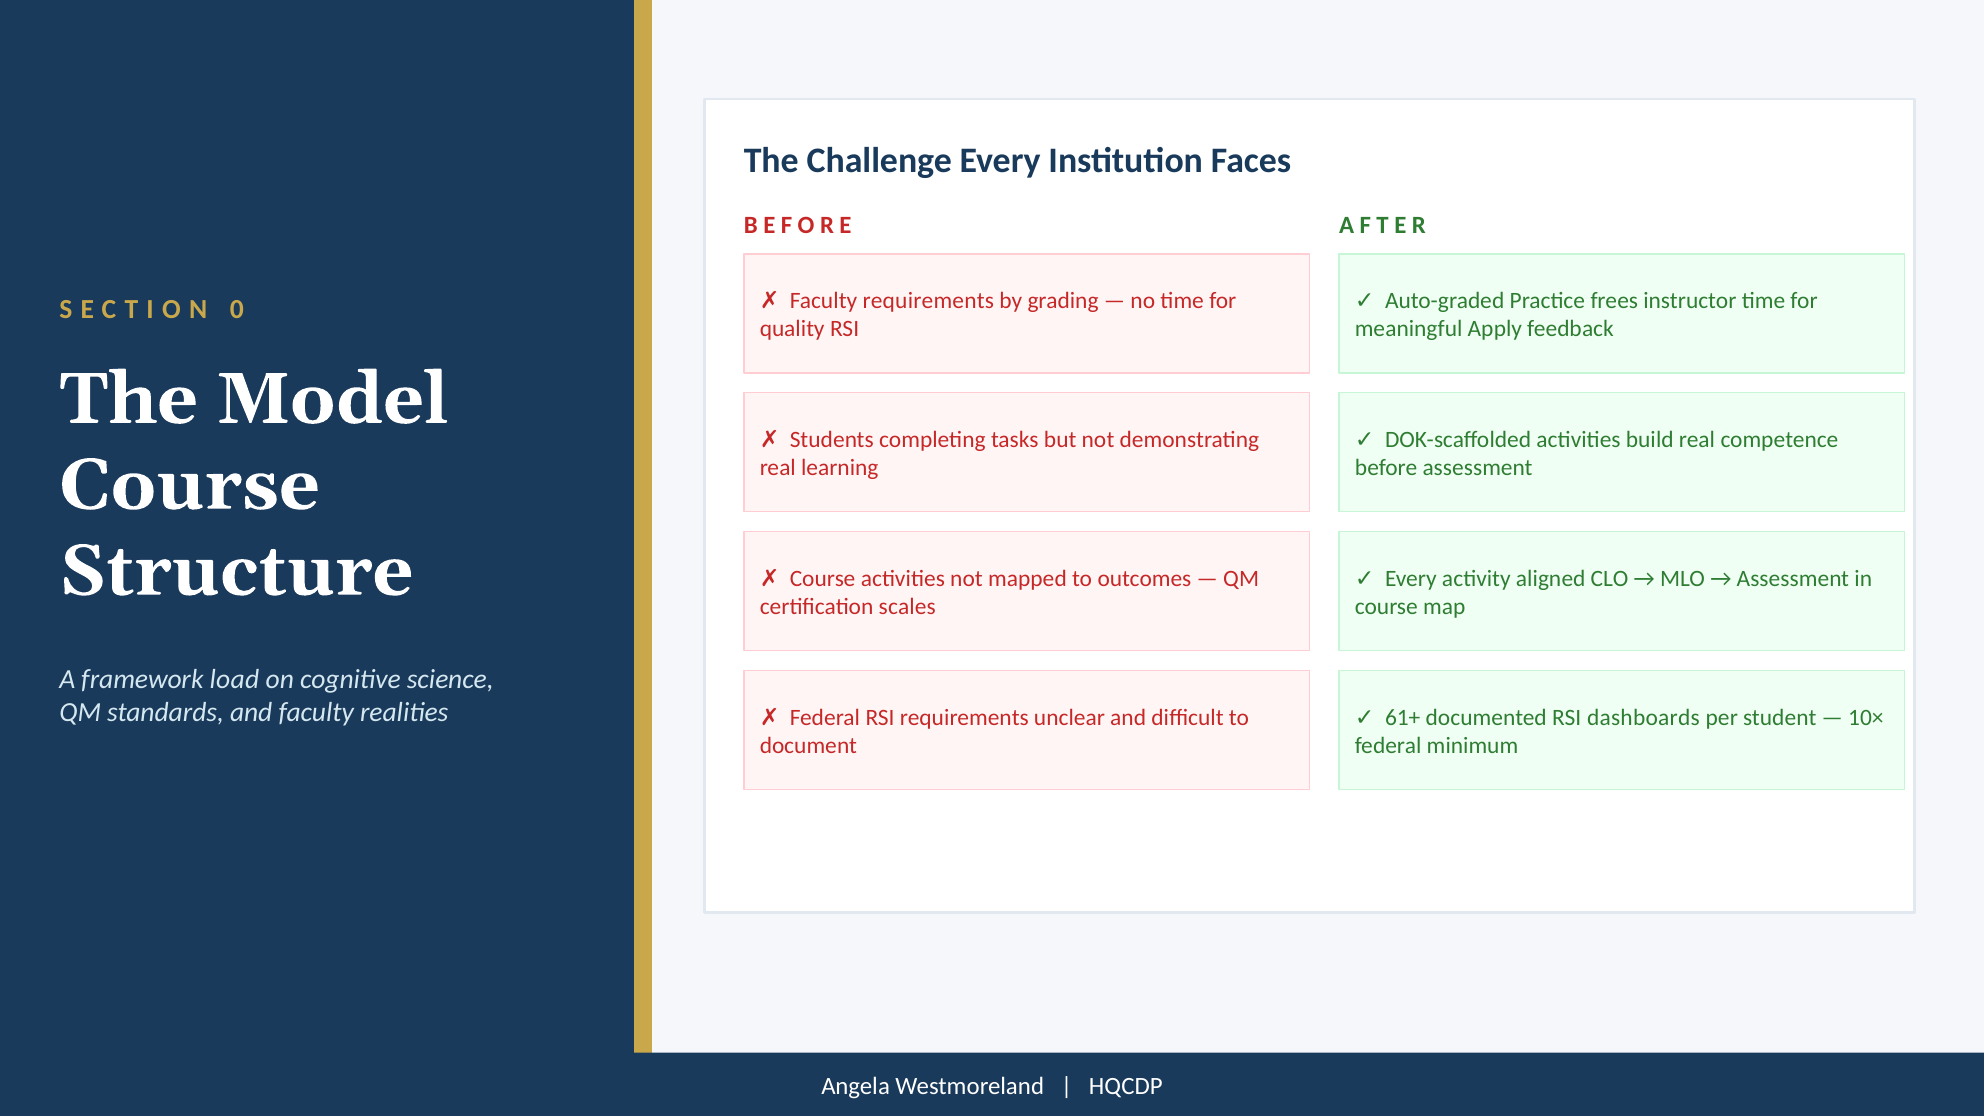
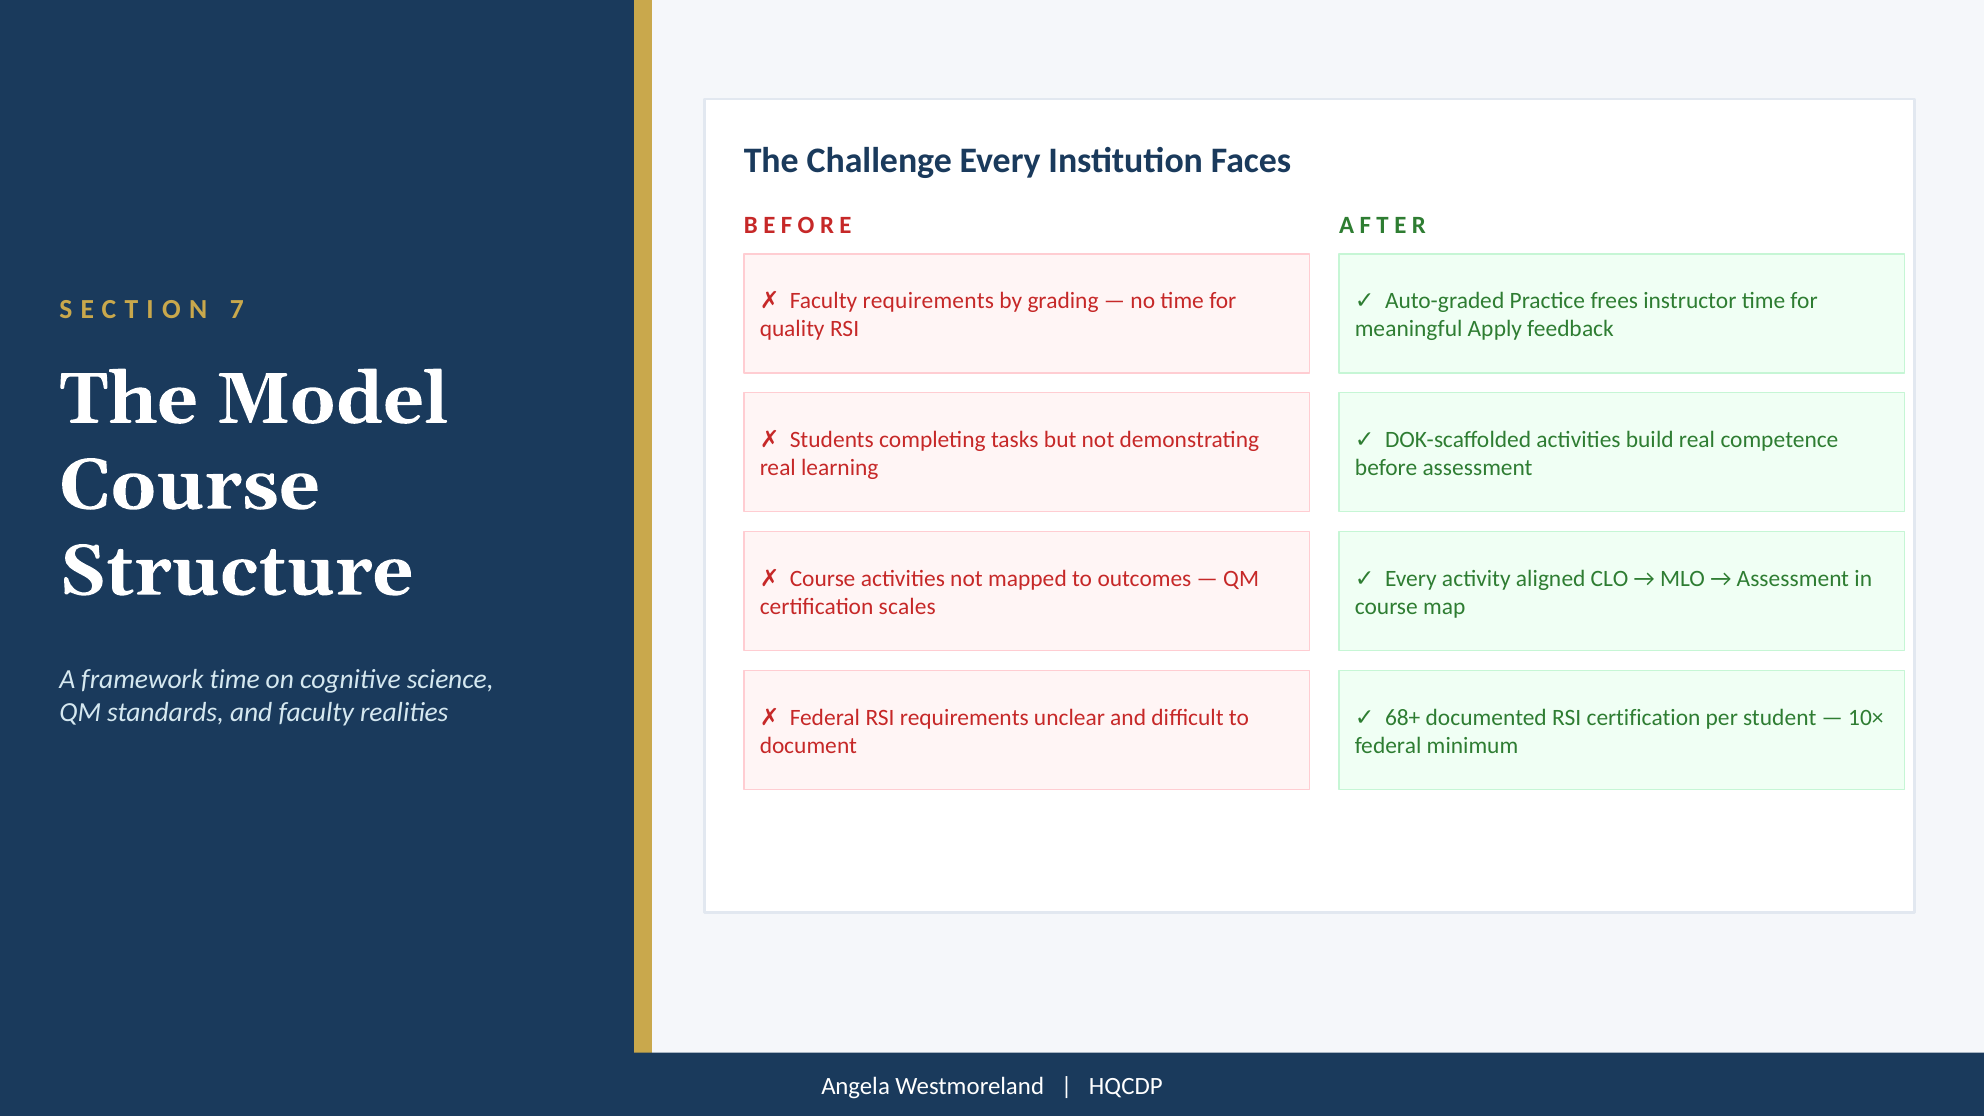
0: 0 -> 7 (237, 309)
framework load: load -> time (235, 680)
61+: 61+ -> 68+ (1403, 718)
RSI dashboards: dashboards -> certification (1644, 718)
